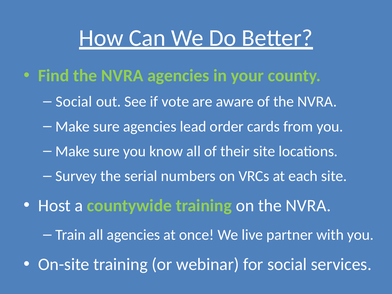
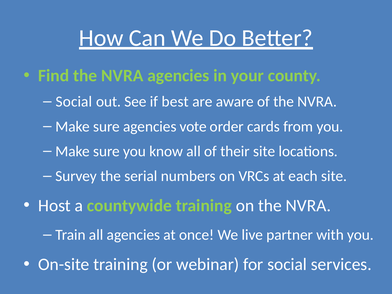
vote: vote -> best (175, 102)
lead: lead -> vote (193, 126)
